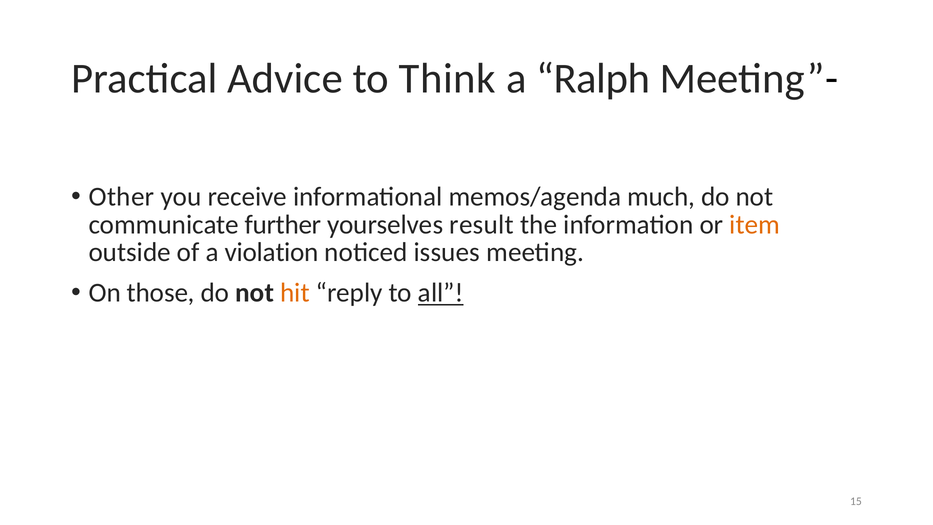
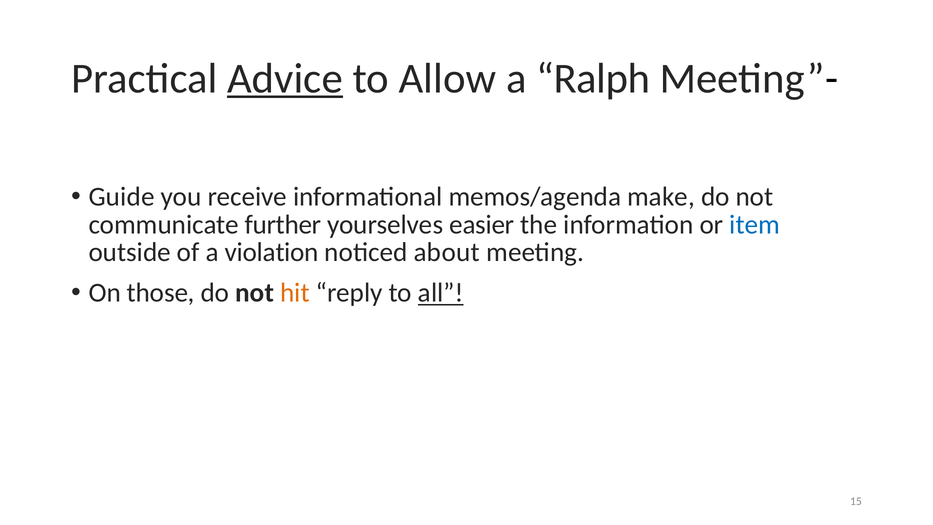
Advice underline: none -> present (285, 78)
Think: Think -> Allow (447, 78)
Other: Other -> Guide (122, 197)
much: much -> make (661, 197)
result: result -> easier (482, 225)
item colour: orange -> blue (755, 225)
issues: issues -> about (447, 252)
